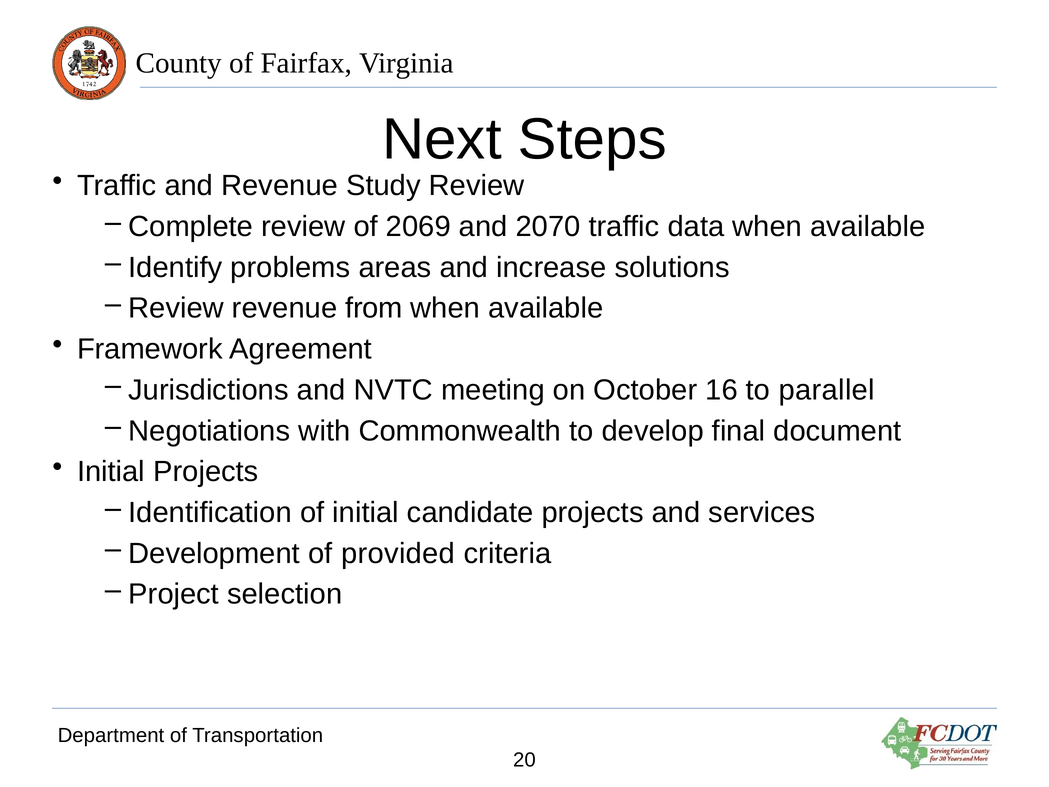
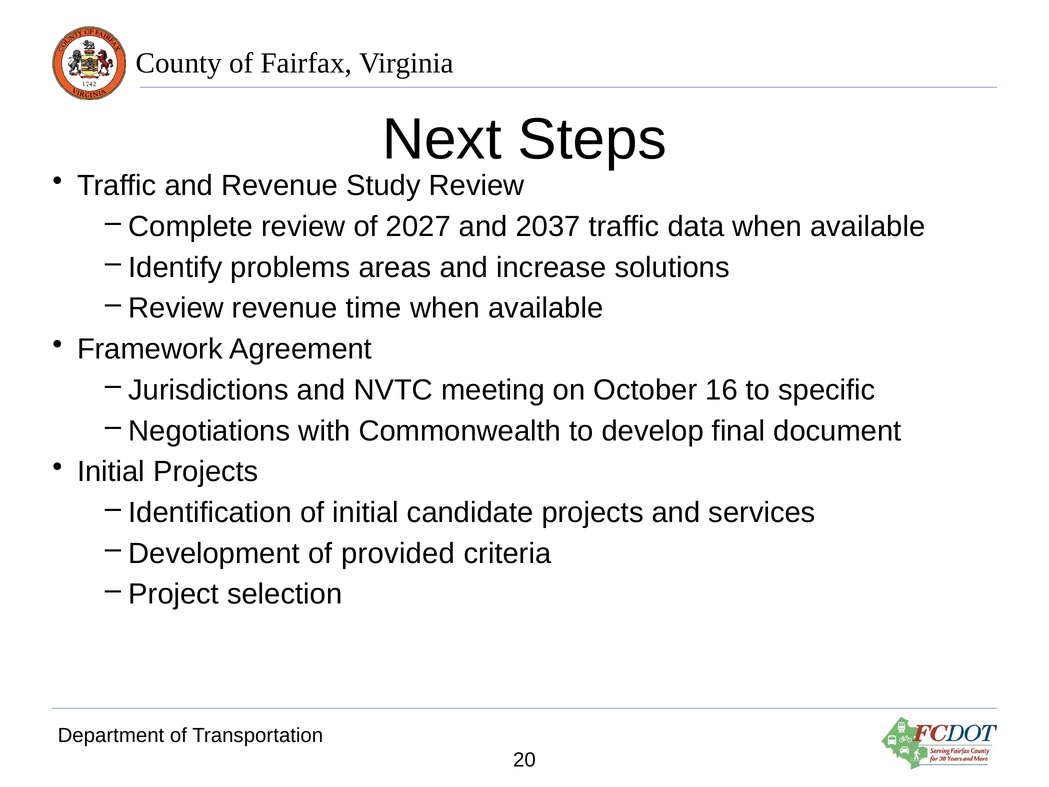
2069: 2069 -> 2027 (418, 227)
2070: 2070 -> 2037 (548, 227)
from: from -> time (374, 308)
parallel: parallel -> specific (827, 390)
